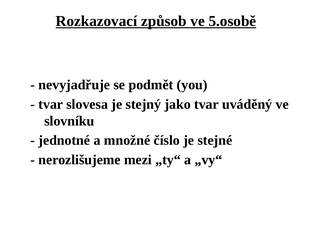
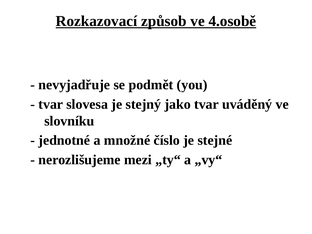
5.osobě: 5.osobě -> 4.osobě (232, 21)
